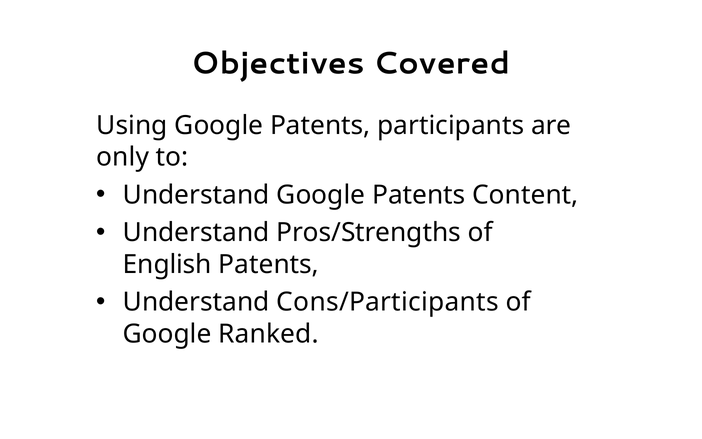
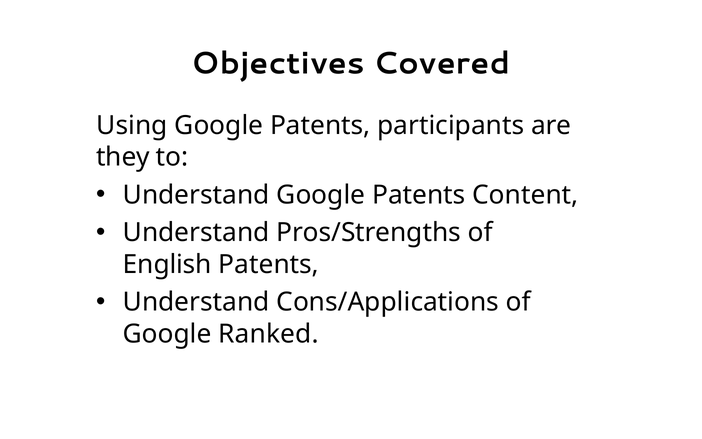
only: only -> they (123, 157)
Cons/Participants: Cons/Participants -> Cons/Applications (388, 302)
